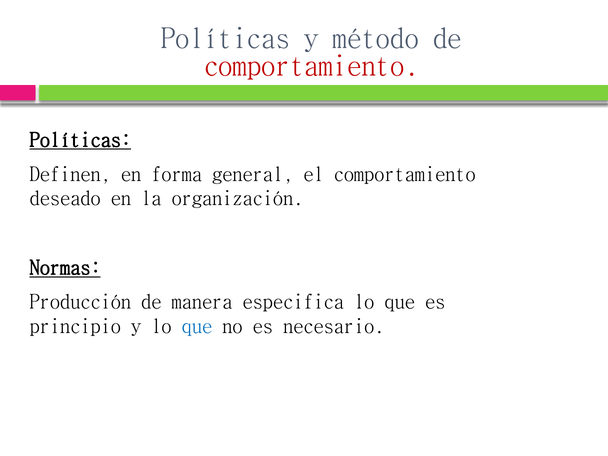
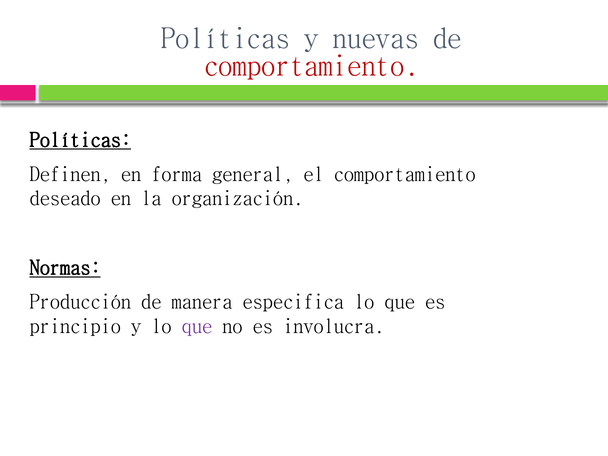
método: método -> nuevas (376, 39)
que colour: blue -> purple (197, 326)
necesario: necesario -> involucra (334, 326)
